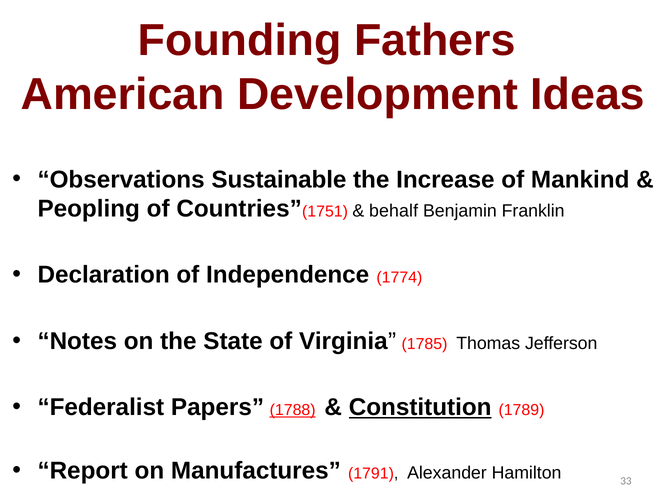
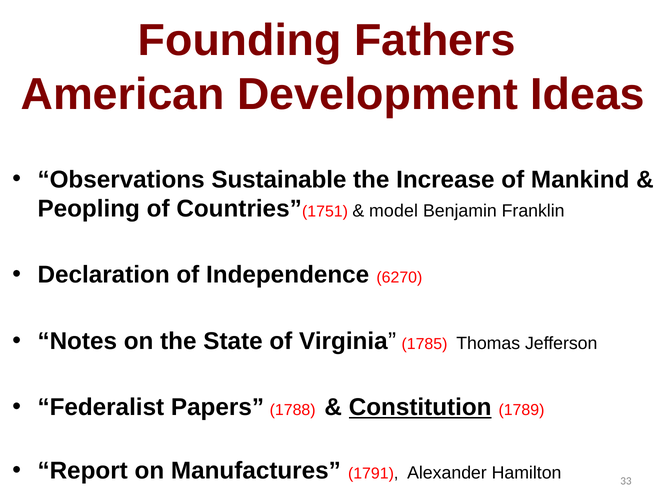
behalf: behalf -> model (394, 211)
1774: 1774 -> 6270 (399, 278)
1788 underline: present -> none (293, 410)
